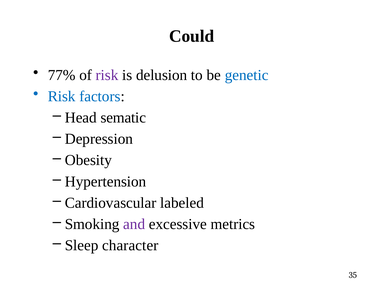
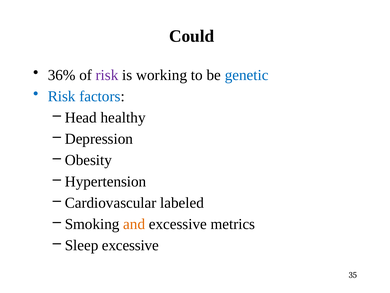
77%: 77% -> 36% (62, 75)
delusion: delusion -> working (162, 75)
sematic: sematic -> healthy (123, 117)
and colour: purple -> orange (134, 224)
Sleep character: character -> excessive (130, 245)
